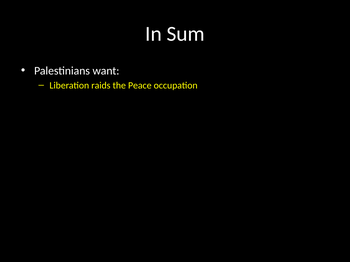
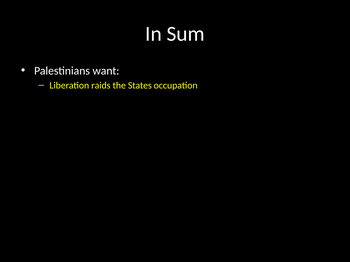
Peace: Peace -> States (140, 85)
